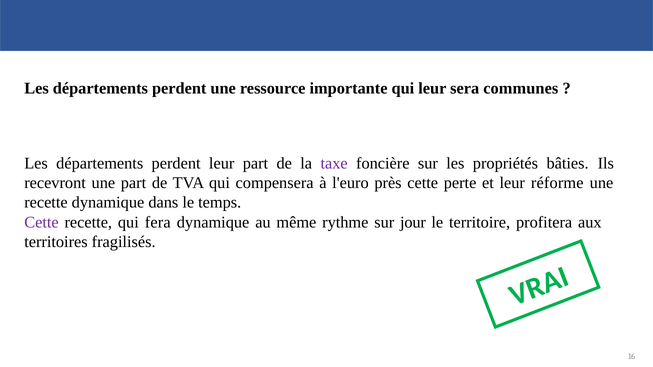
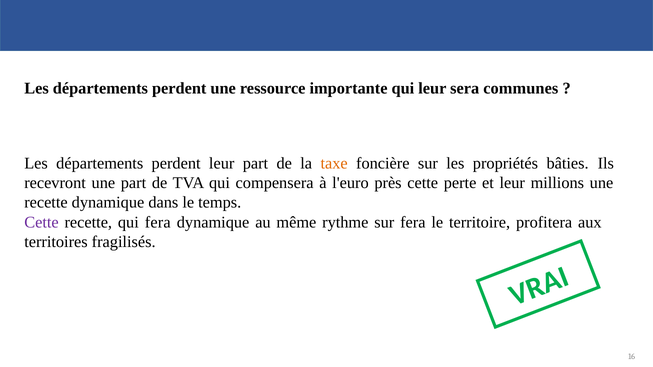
taxe colour: purple -> orange (334, 164)
réforme: réforme -> millions (557, 183)
sur jour: jour -> fera (413, 222)
